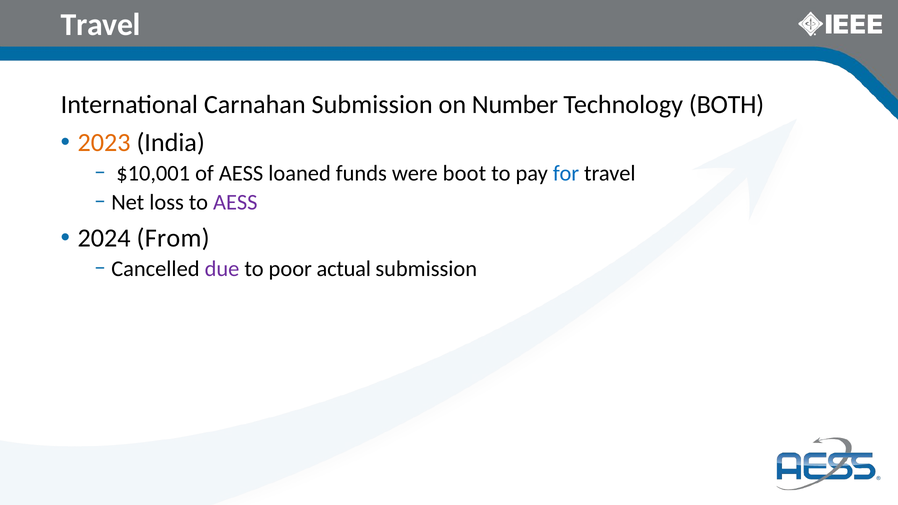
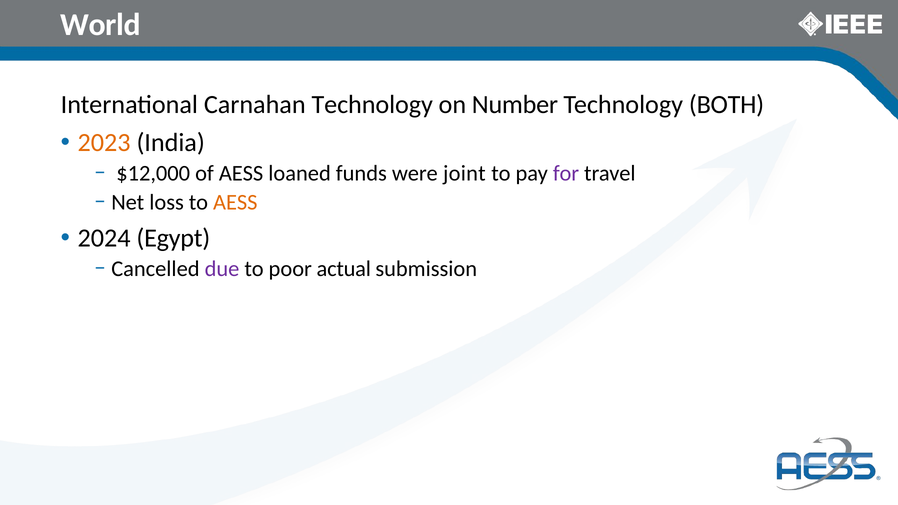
Travel: Travel -> World (101, 25)
Carnahan Submission: Submission -> Technology (372, 105)
$10,001: $10,001 -> $12,000 (153, 173)
boot: boot -> joint (464, 173)
for colour: blue -> purple (566, 173)
AESS colour: purple -> orange (235, 202)
From: From -> Egypt (173, 238)
